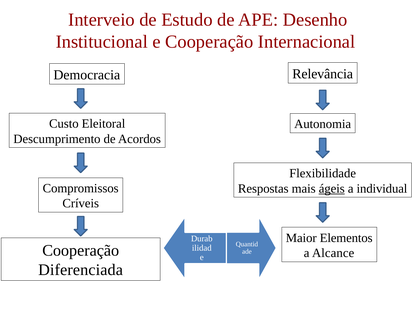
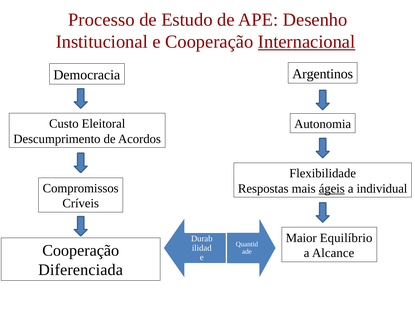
Interveio: Interveio -> Processo (101, 20)
Internacional underline: none -> present (307, 42)
Relevância: Relevância -> Argentinos (323, 74)
Elementos: Elementos -> Equilíbrio (346, 238)
